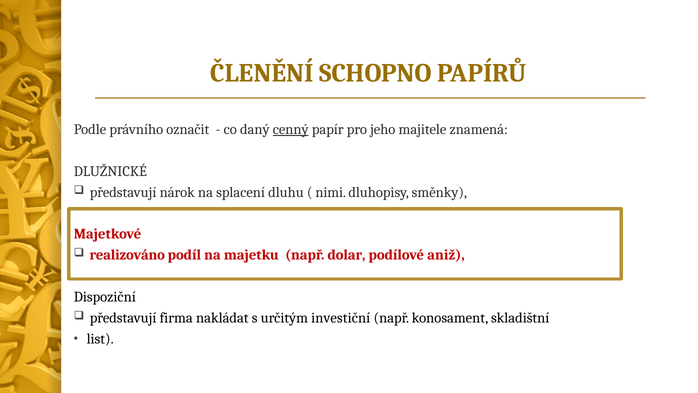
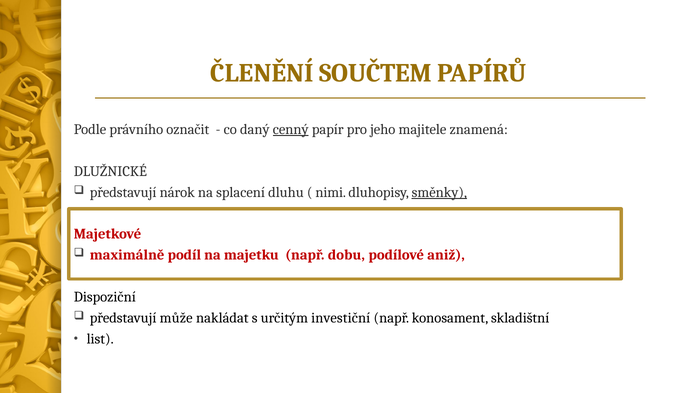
SCHOPNO: SCHOPNO -> SOUČTEM (376, 73)
směnky underline: none -> present (439, 192)
realizováno: realizováno -> maximálně (127, 255)
dolar: dolar -> dobu (346, 255)
firma: firma -> může (176, 318)
